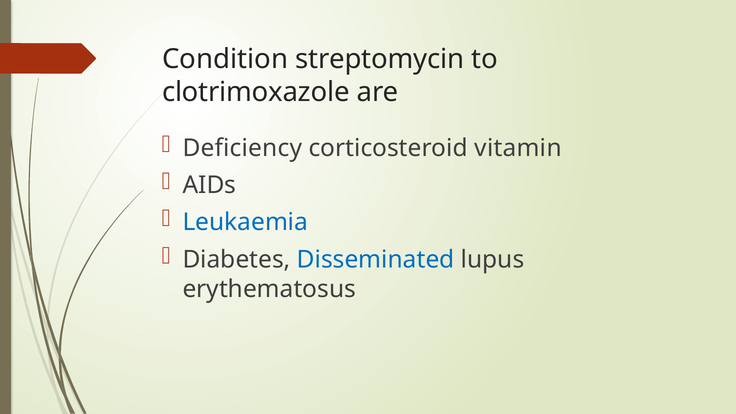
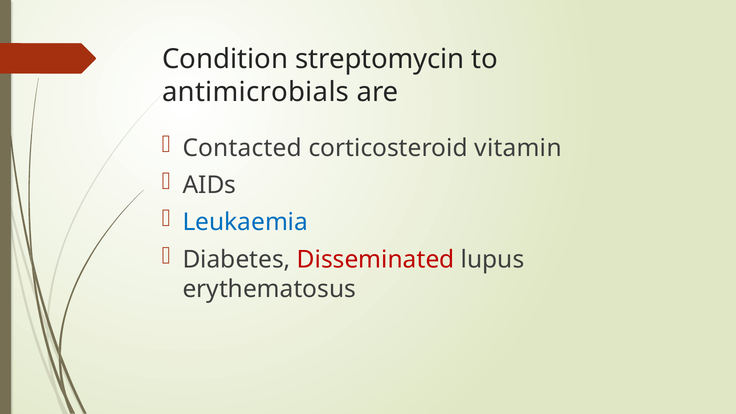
clotrimoxazole: clotrimoxazole -> antimicrobials (256, 92)
Deficiency: Deficiency -> Contacted (242, 148)
Disseminated colour: blue -> red (376, 259)
